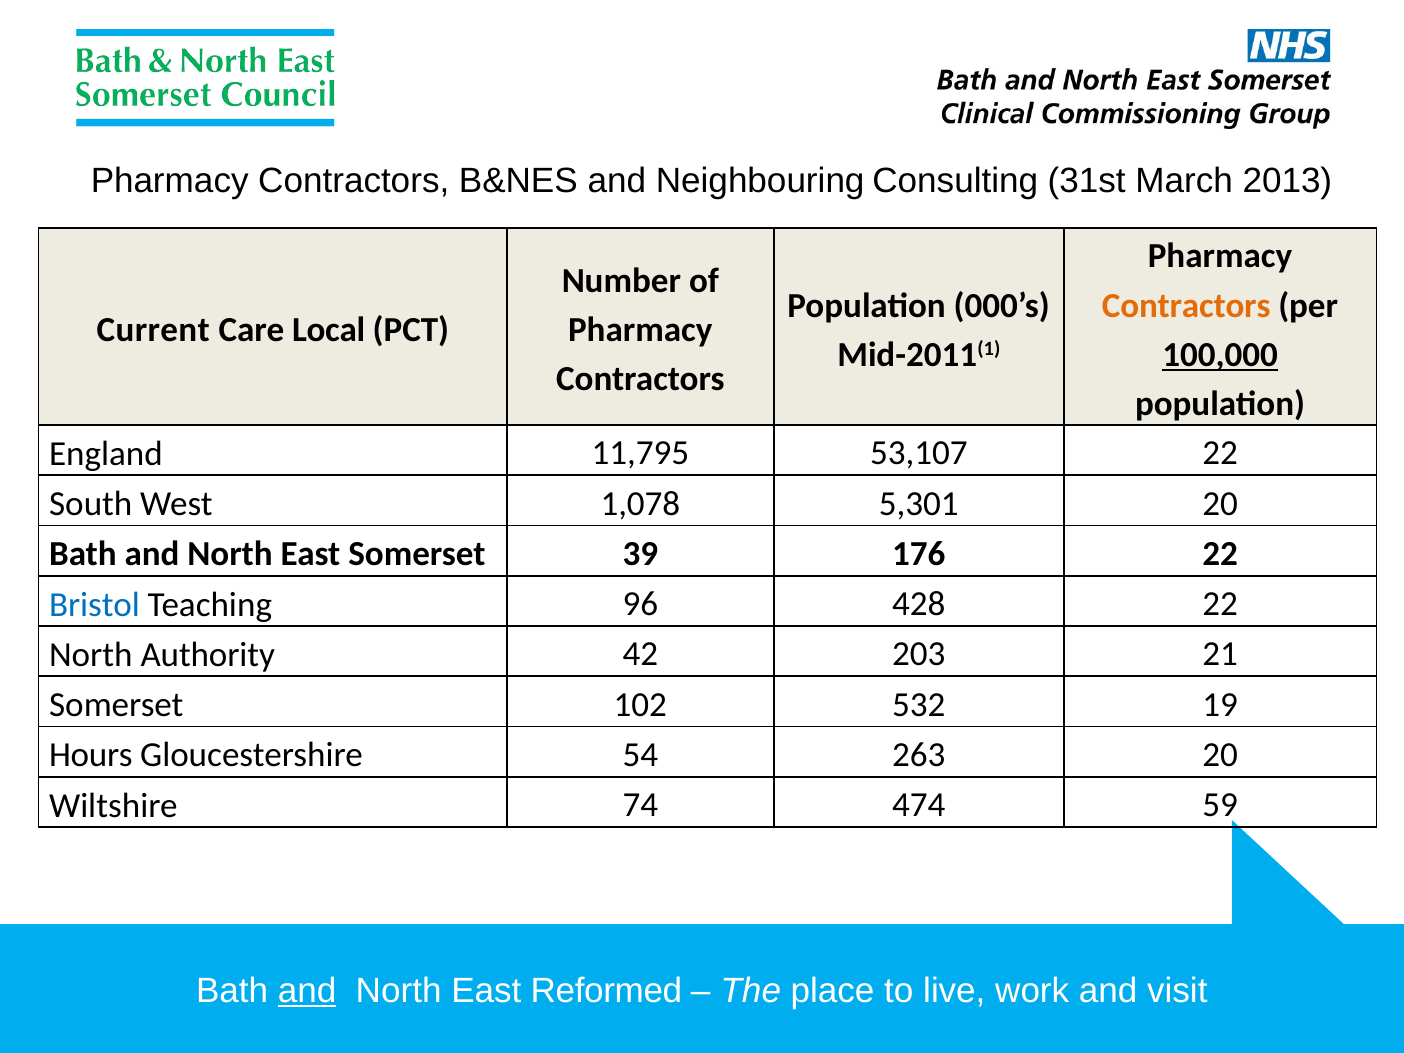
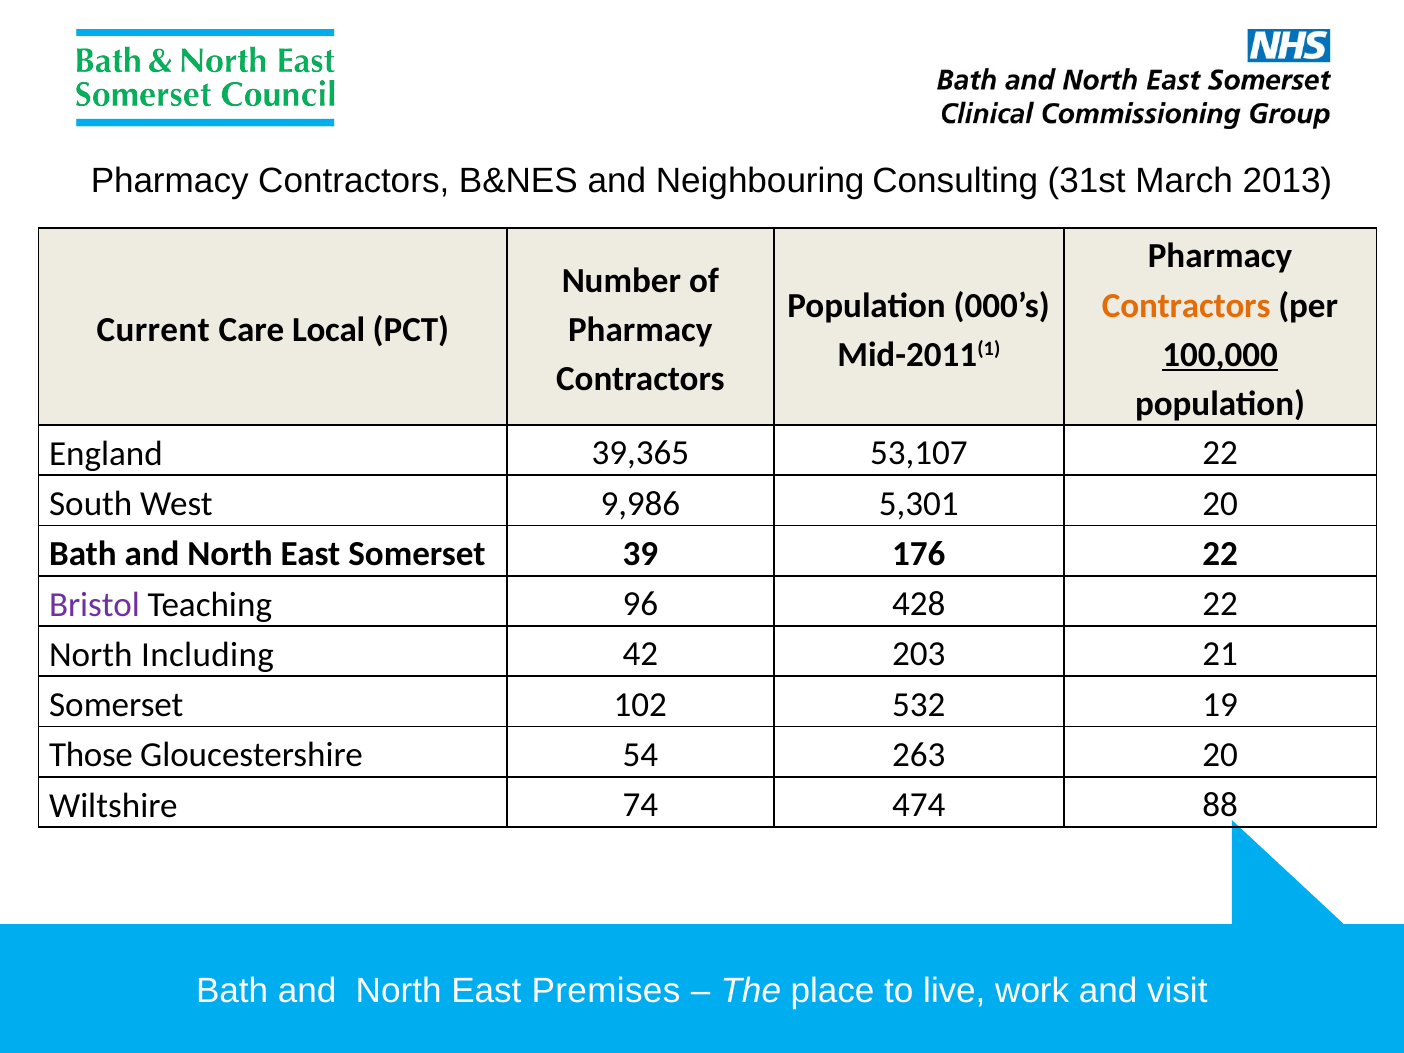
11,795: 11,795 -> 39,365 (640, 453)
1,078: 1,078 -> 9,986 (640, 504)
Bristol colour: blue -> purple (94, 605)
Authority: Authority -> Including (207, 655)
Hours: Hours -> Those (91, 755)
59: 59 -> 88 (1220, 805)
and underline: present -> none (307, 991)
Reformed: Reformed -> Premises (606, 991)
